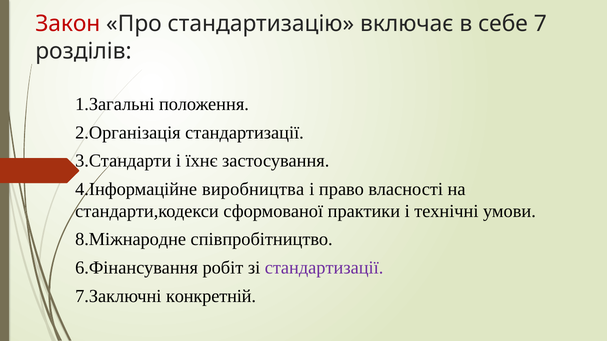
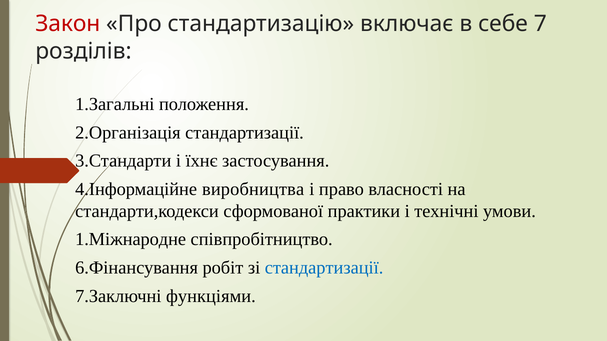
8.Міжнародне: 8.Міжнародне -> 1.Міжнародне (131, 240)
стандартизації colour: purple -> blue (324, 268)
конкретній: конкретній -> функціями (211, 296)
